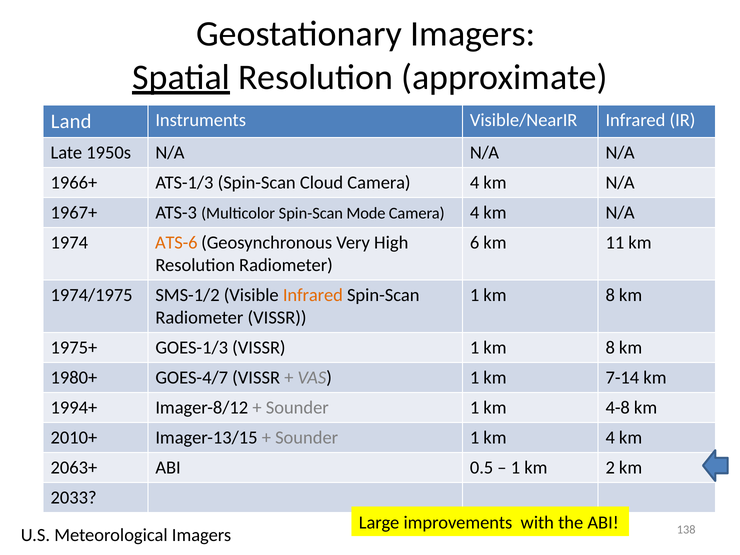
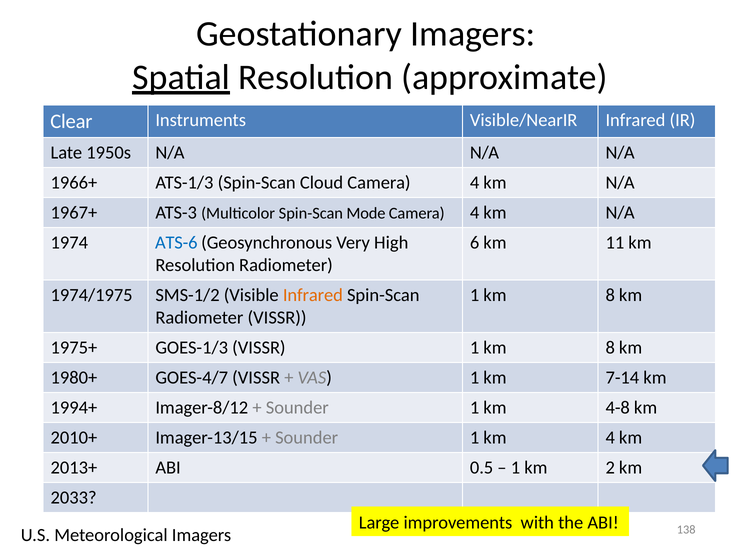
Land: Land -> Clear (71, 121)
ATS-6 colour: orange -> blue (176, 243)
2063+: 2063+ -> 2013+ (74, 468)
